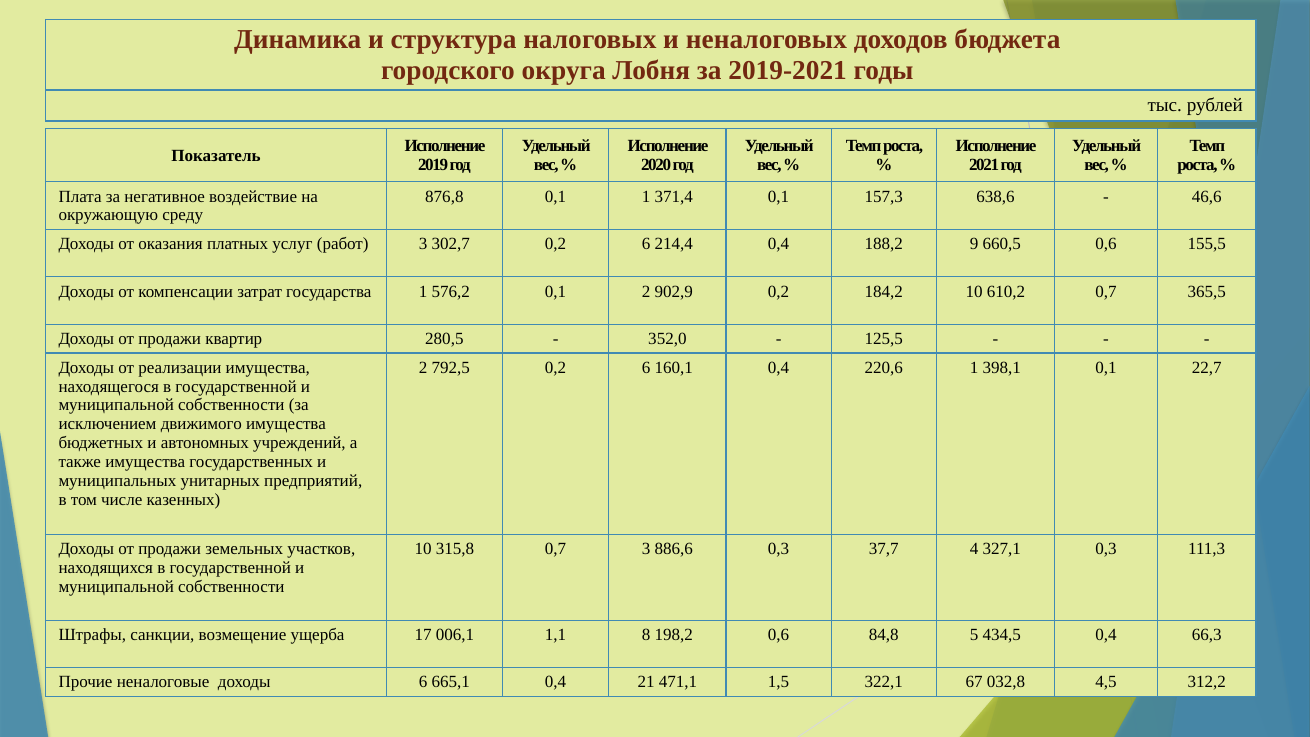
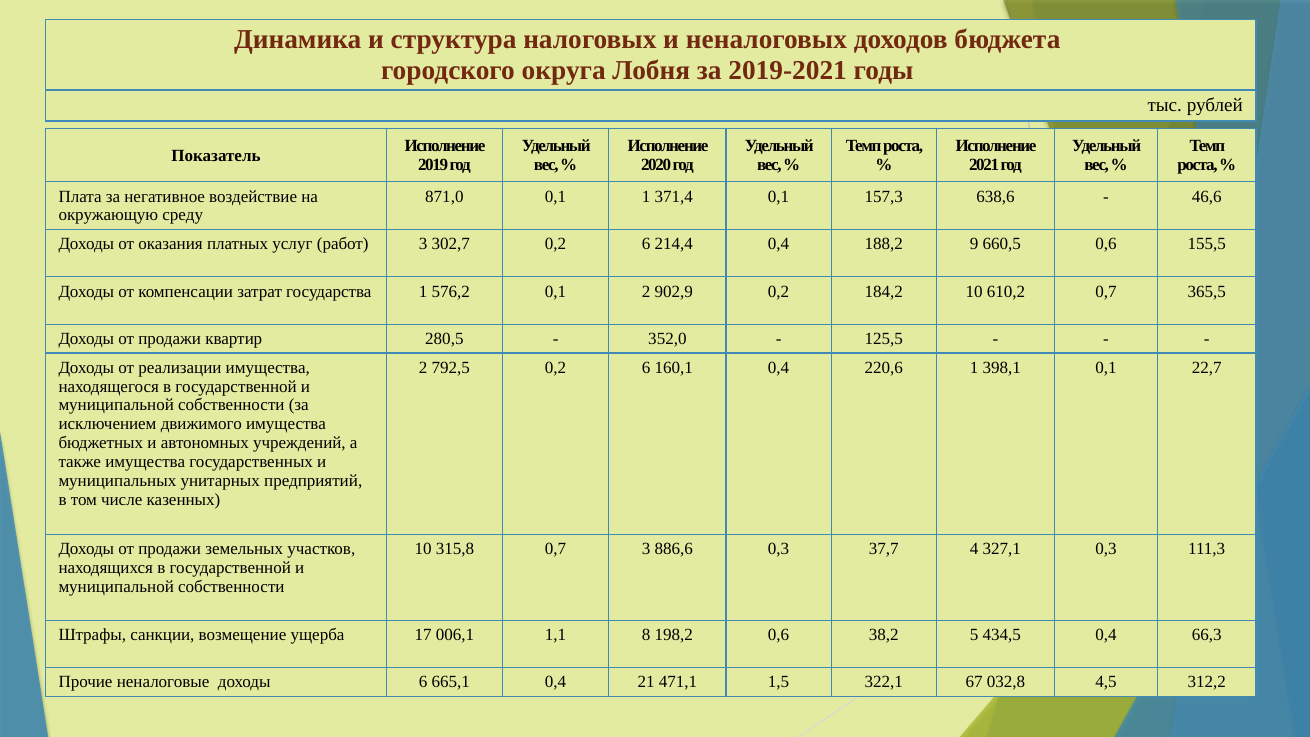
876,8: 876,8 -> 871,0 (444, 196)
84,8: 84,8 -> 38,2 (884, 635)
